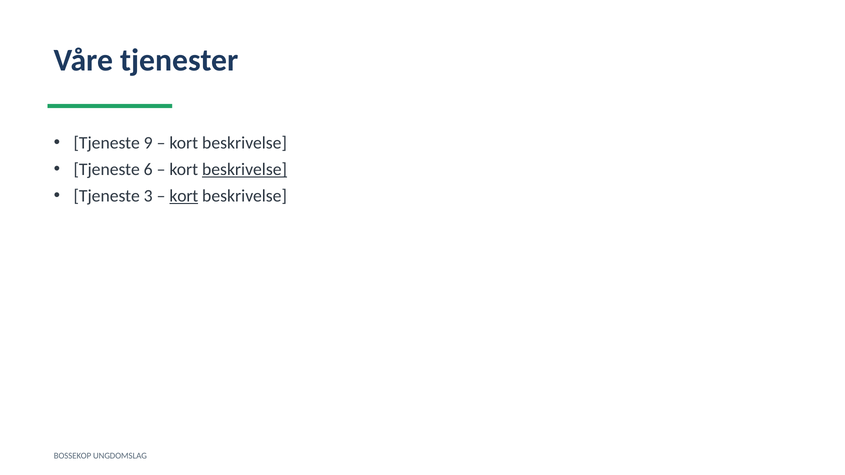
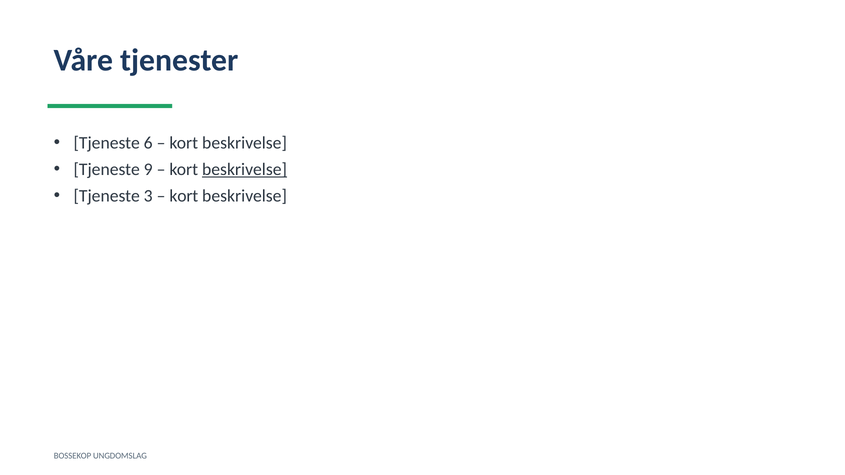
9: 9 -> 6 (148, 143)
6: 6 -> 9 (148, 170)
kort underline: present -> none (184, 196)
